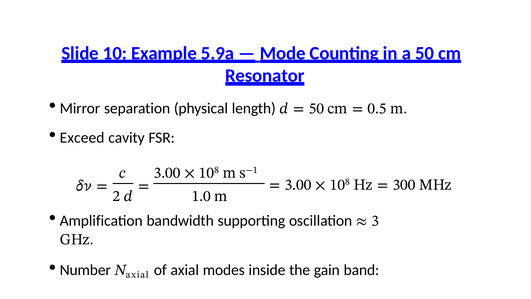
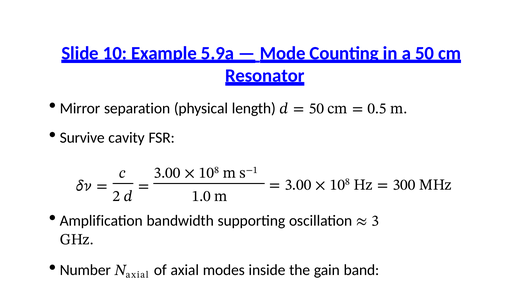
Exceed: Exceed -> Survive (82, 138)
